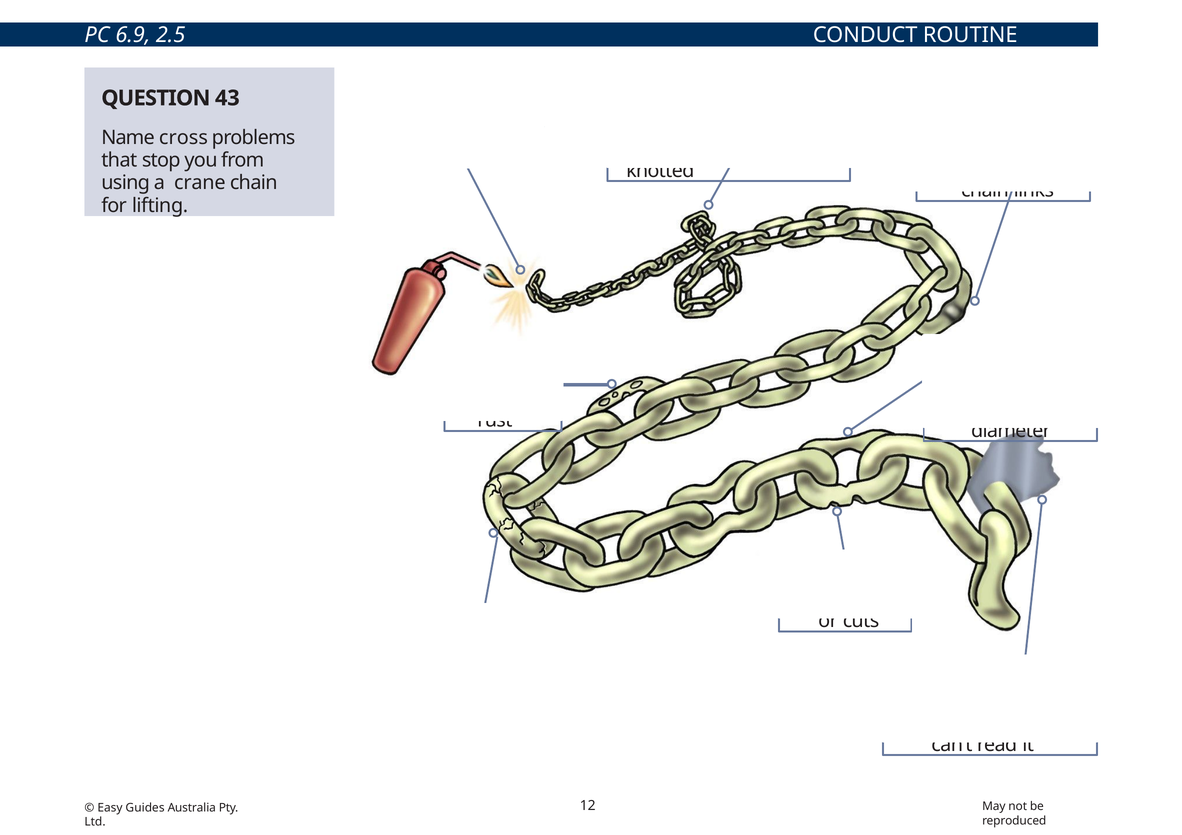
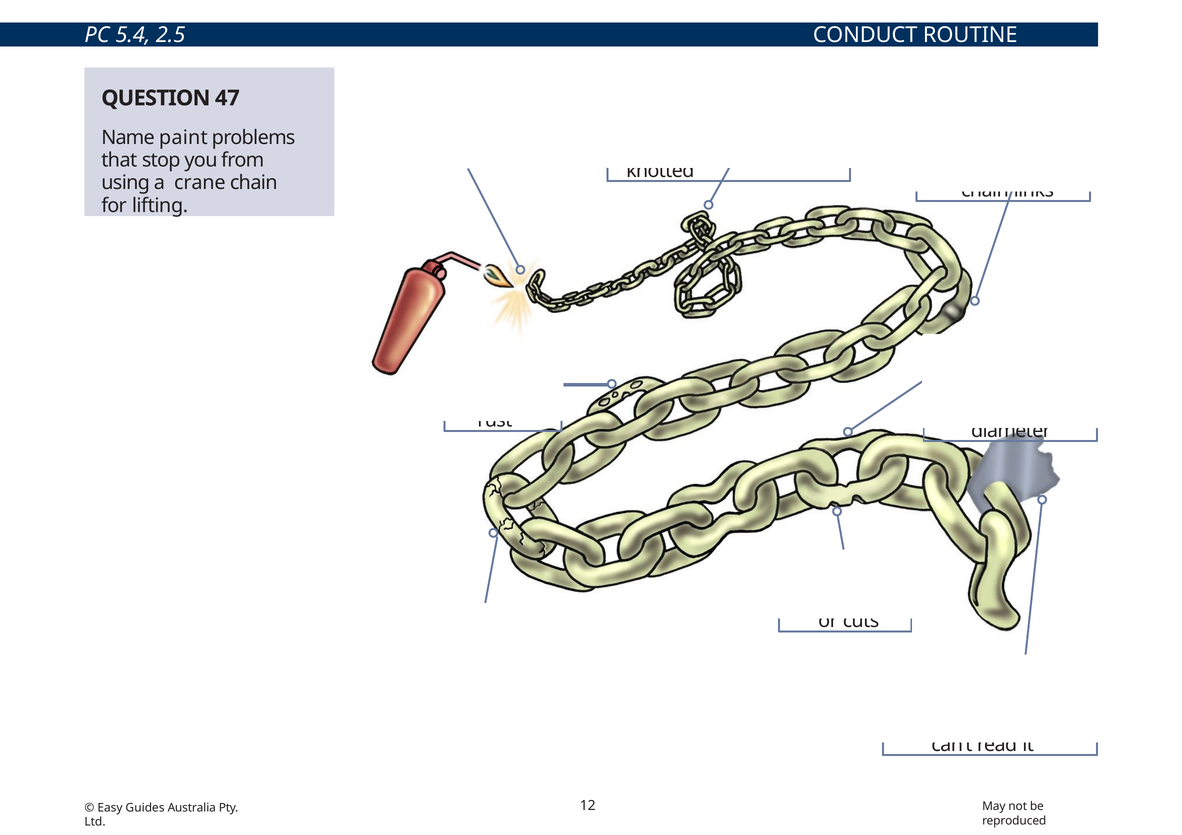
6.9: 6.9 -> 5.4 (133, 35)
43: 43 -> 47 (227, 98)
cross: cross -> paint (183, 137)
